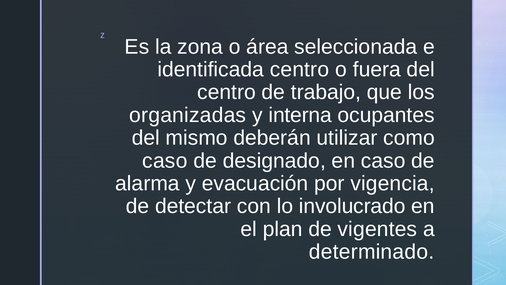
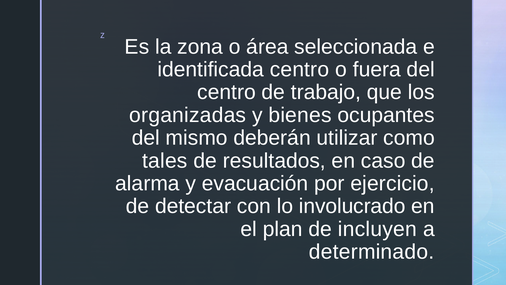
interna: interna -> bienes (300, 115)
caso: caso -> tales (165, 161)
designado: designado -> resultados (274, 161)
vigencia: vigencia -> ejercicio (393, 183)
vigentes: vigentes -> incluyen (377, 229)
